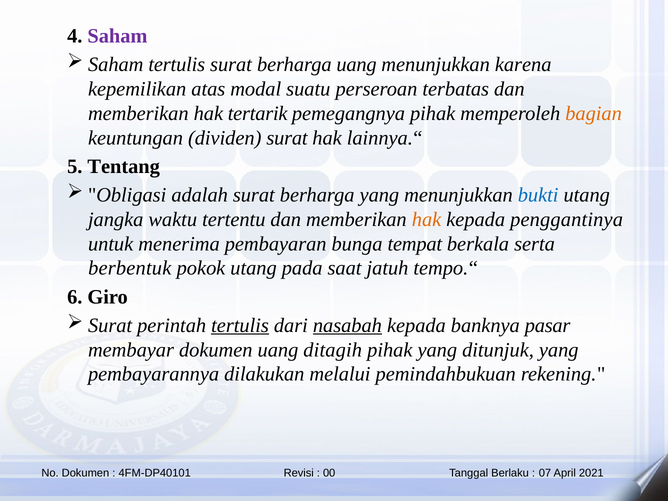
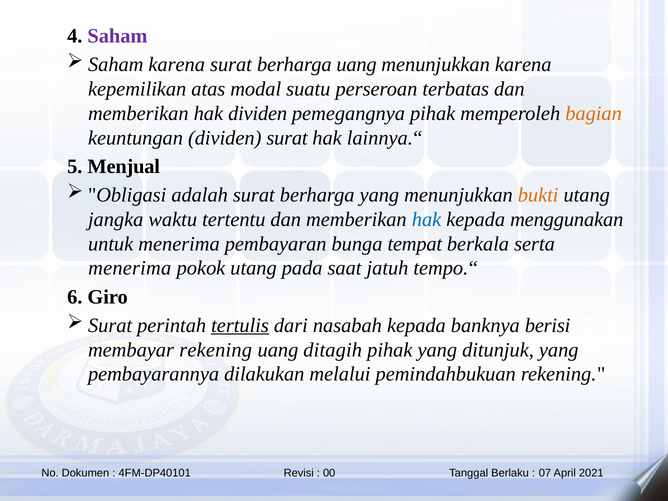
tertulis: tertulis -> karena (177, 64)
hak tertarik: tertarik -> dividen (258, 113)
Tentang: Tentang -> Menjual (124, 166)
bukti colour: blue -> orange (538, 195)
hak colour: orange -> blue (427, 219)
penggantinya: penggantinya -> menggunakan (567, 219)
berbentuk: berbentuk -> menerima (130, 268)
nasabah underline: present -> none (347, 325)
pasar: pasar -> berisi (548, 325)
membayar dokumen: dokumen -> rekening (216, 350)
